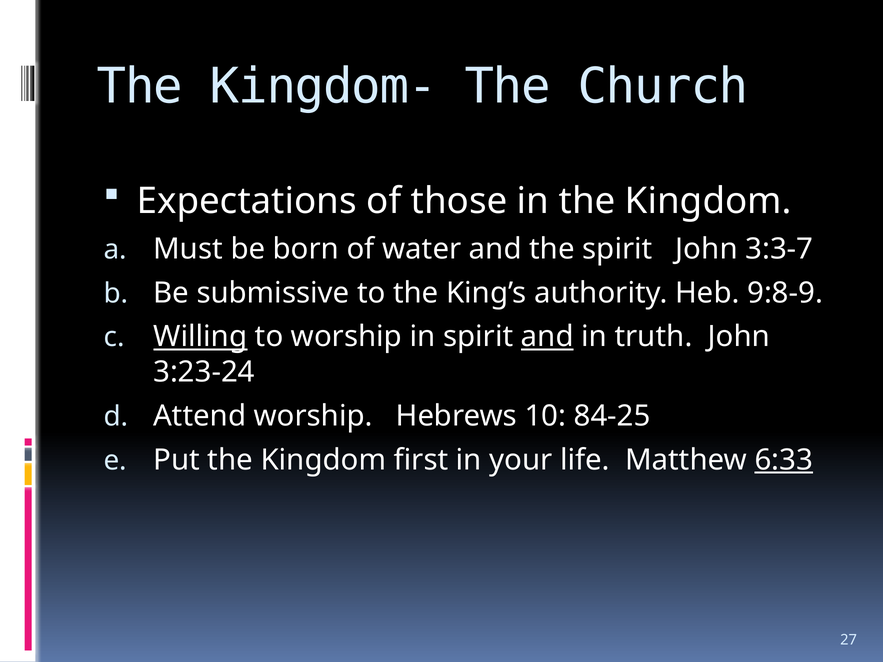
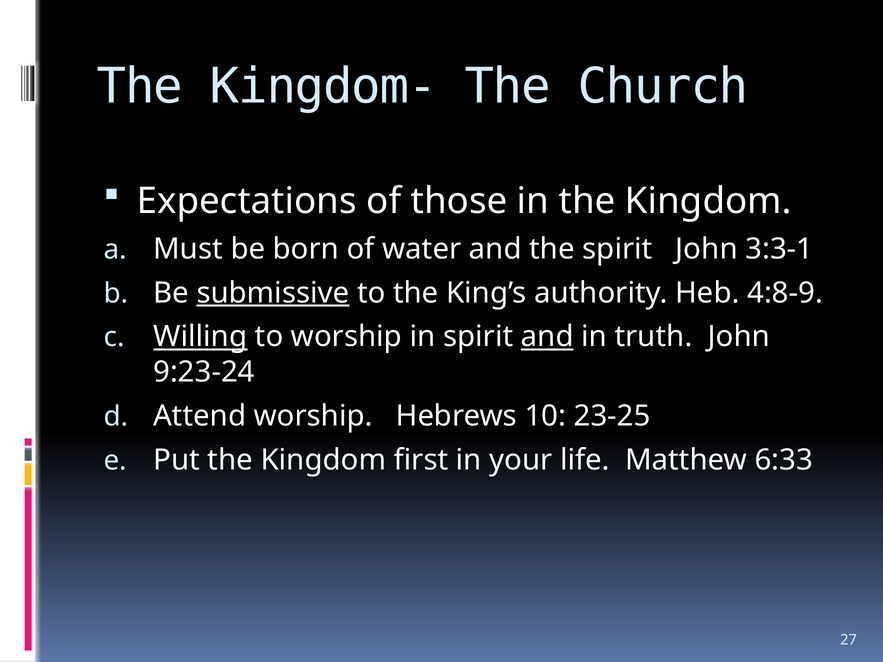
3:3-7: 3:3-7 -> 3:3-1 (779, 249)
submissive underline: none -> present (273, 293)
9:8-9: 9:8-9 -> 4:8-9 (785, 293)
3:23-24: 3:23-24 -> 9:23-24 (204, 372)
84-25: 84-25 -> 23-25 (612, 416)
6:33 underline: present -> none (784, 460)
